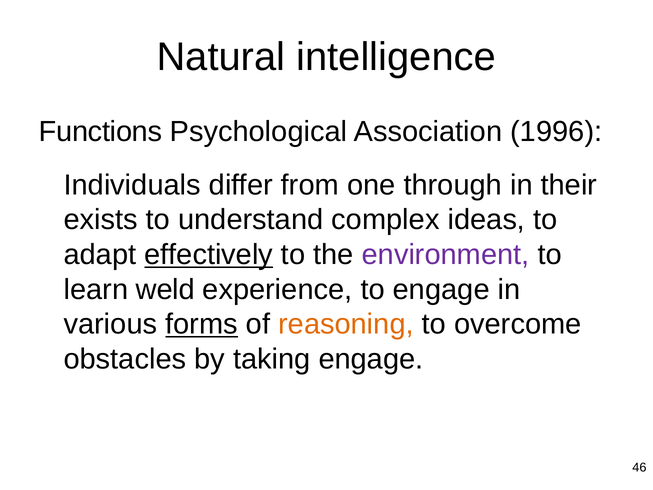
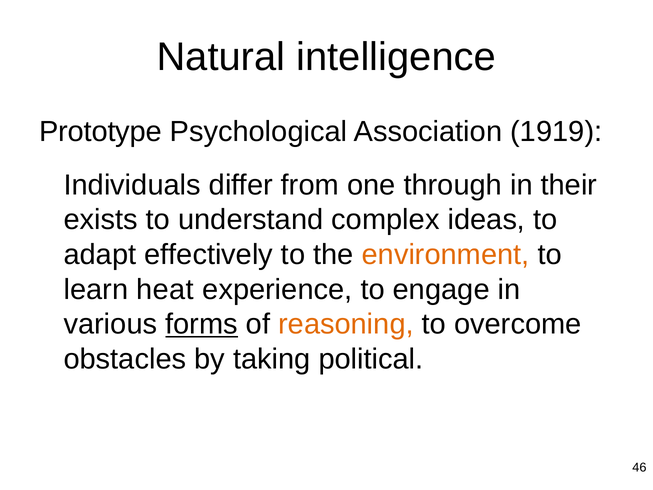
Functions: Functions -> Prototype (101, 132)
1996: 1996 -> 1919 (556, 132)
effectively underline: present -> none (209, 255)
environment colour: purple -> orange (446, 255)
weld: weld -> heat (165, 289)
taking engage: engage -> political (371, 359)
